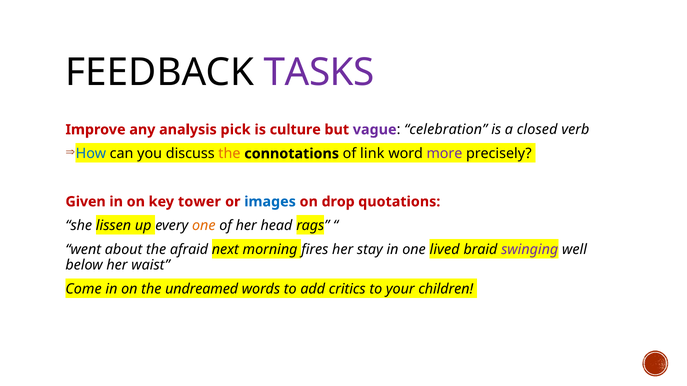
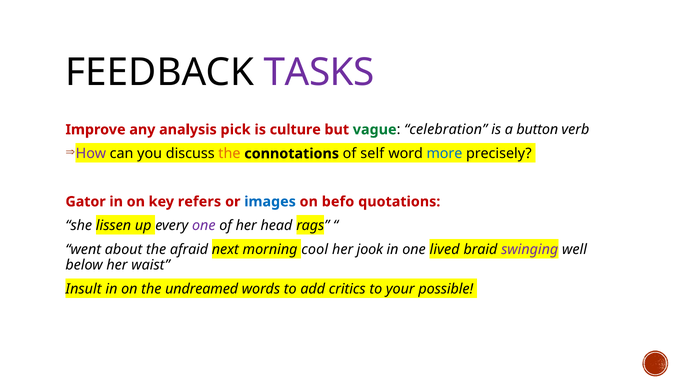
vague colour: purple -> green (375, 130)
closed: closed -> button (537, 130)
How colour: blue -> purple (91, 154)
link: link -> self (372, 154)
more colour: purple -> blue (444, 154)
Given: Given -> Gator (86, 202)
tower: tower -> refers (199, 202)
drop: drop -> befo (338, 202)
one colour: orange -> purple (204, 226)
fires: fires -> cool (315, 250)
stay: stay -> jook (370, 250)
Come: Come -> Insult (84, 289)
children: children -> possible (446, 289)
